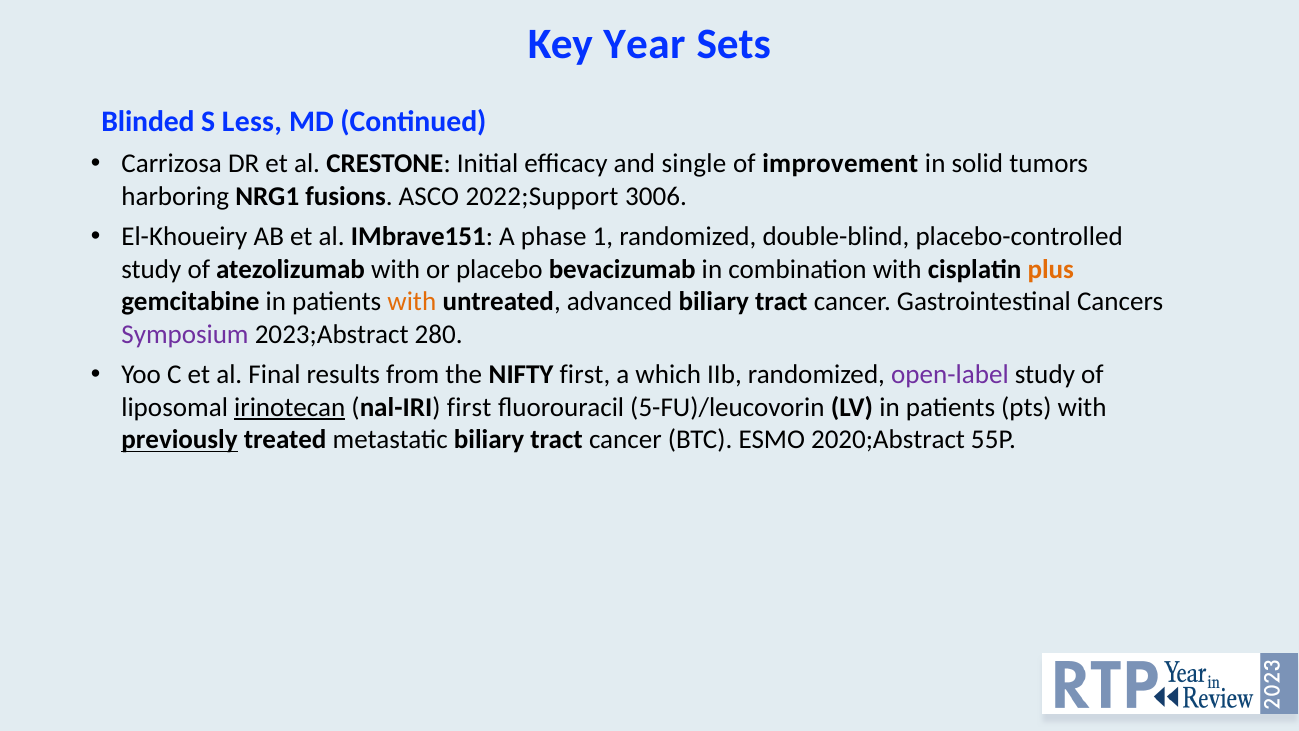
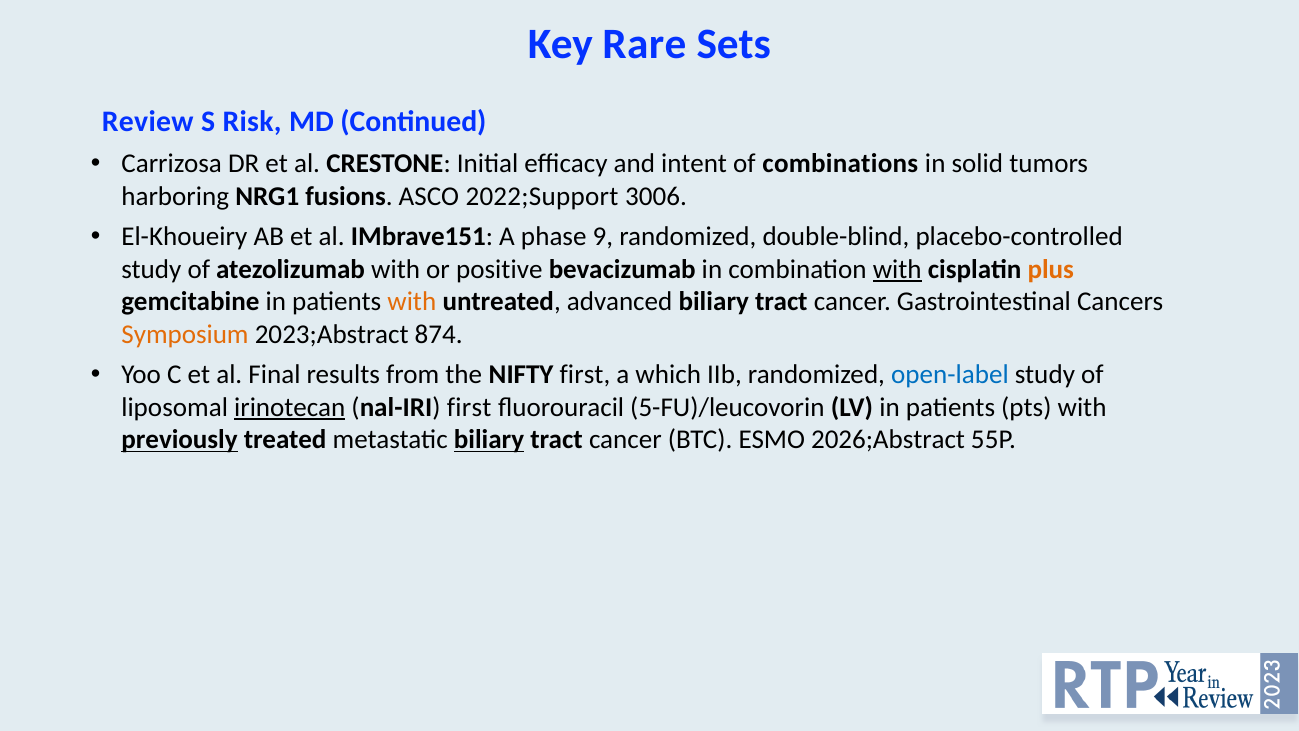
Year: Year -> Rare (644, 44)
Blinded: Blinded -> Review (148, 122)
Less: Less -> Risk (252, 122)
single: single -> intent (694, 164)
improvement: improvement -> combinations (840, 164)
1: 1 -> 9 (603, 237)
placebo: placebo -> positive (499, 269)
with underline: none -> present (897, 269)
Symposium colour: purple -> orange (185, 334)
280: 280 -> 874 (439, 334)
open-label colour: purple -> blue (950, 375)
biliary underline: none -> present (489, 440)
2020;Abstract: 2020;Abstract -> 2026;Abstract (888, 440)
